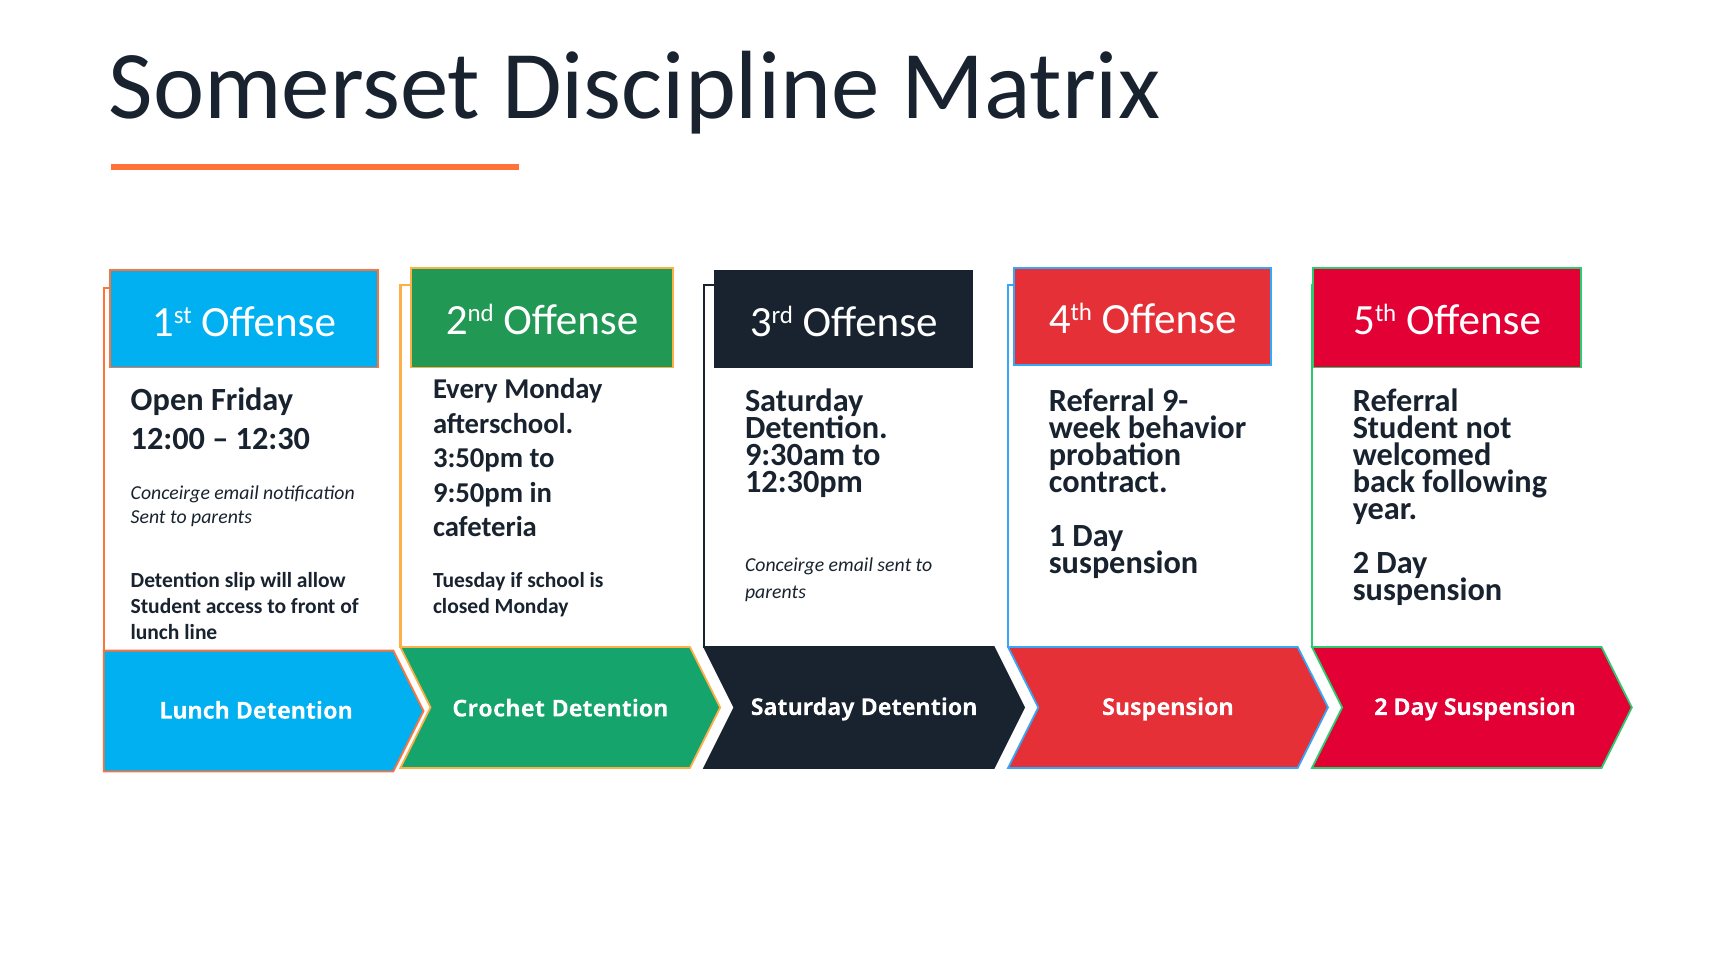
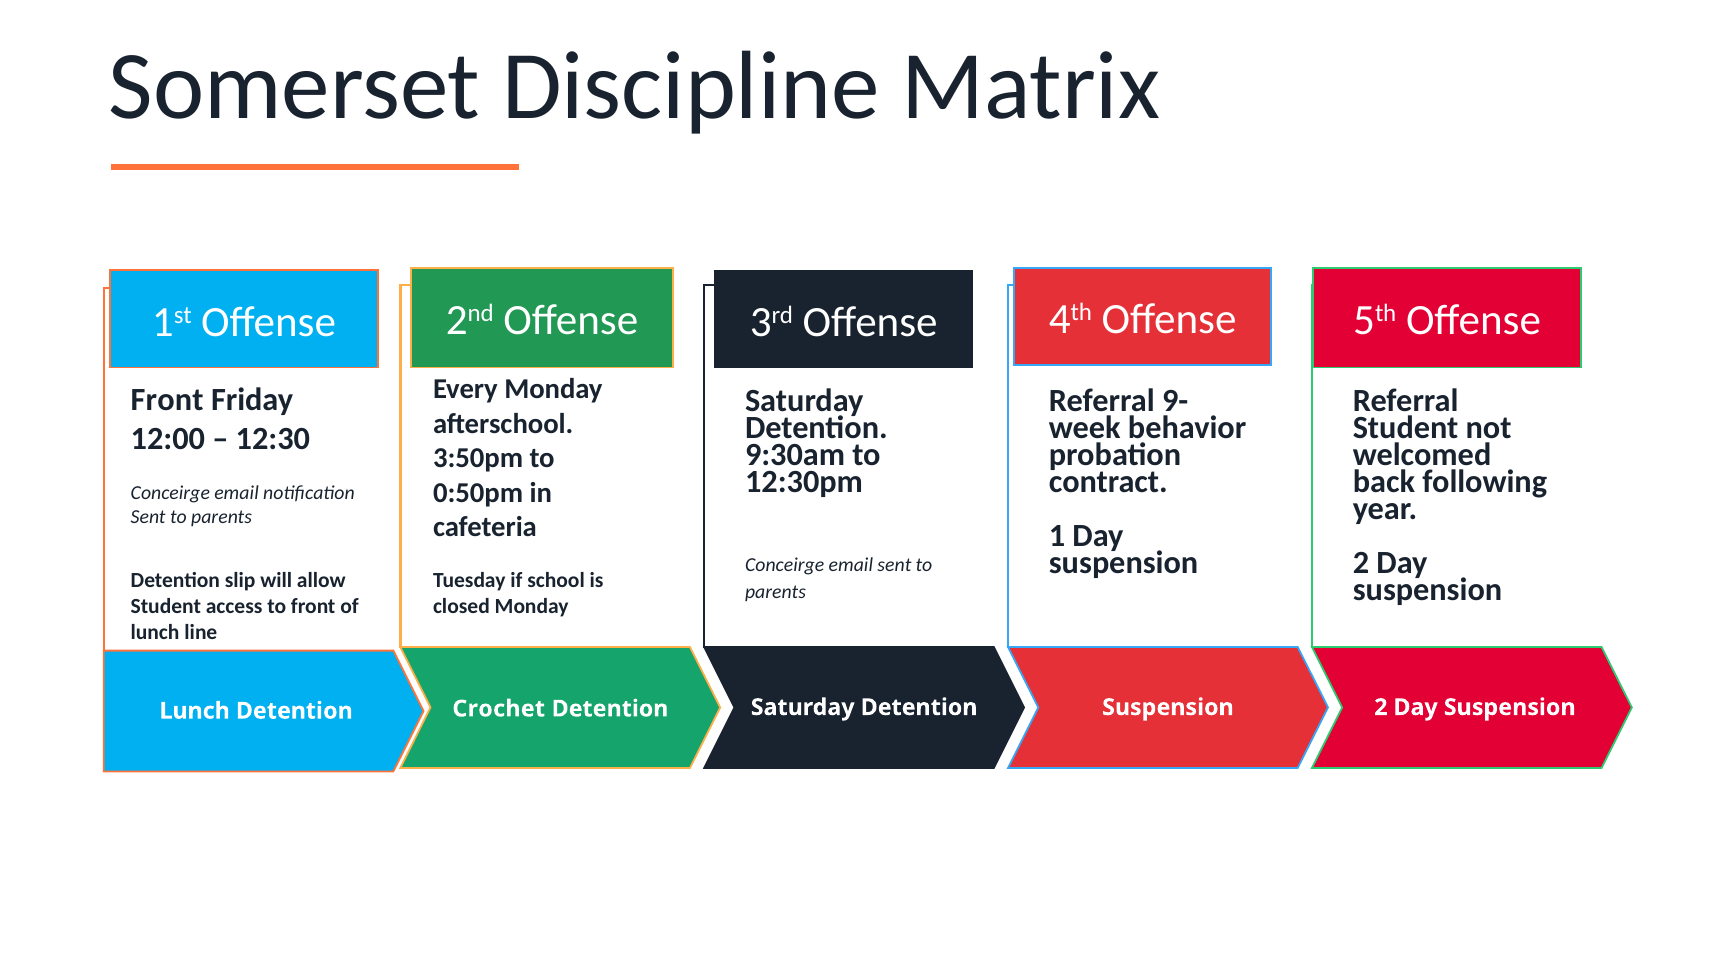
Open: Open -> Front (167, 400)
9:50pm: 9:50pm -> 0:50pm (478, 493)
